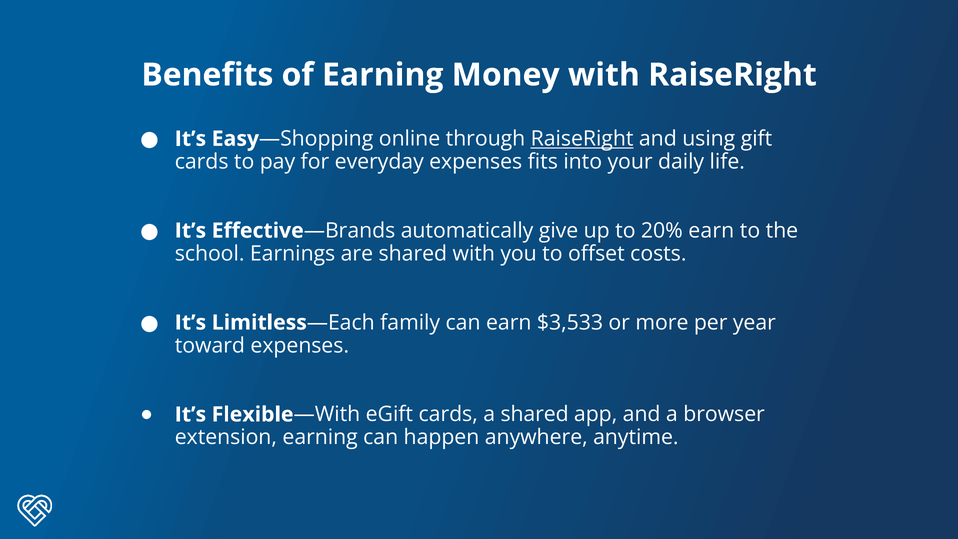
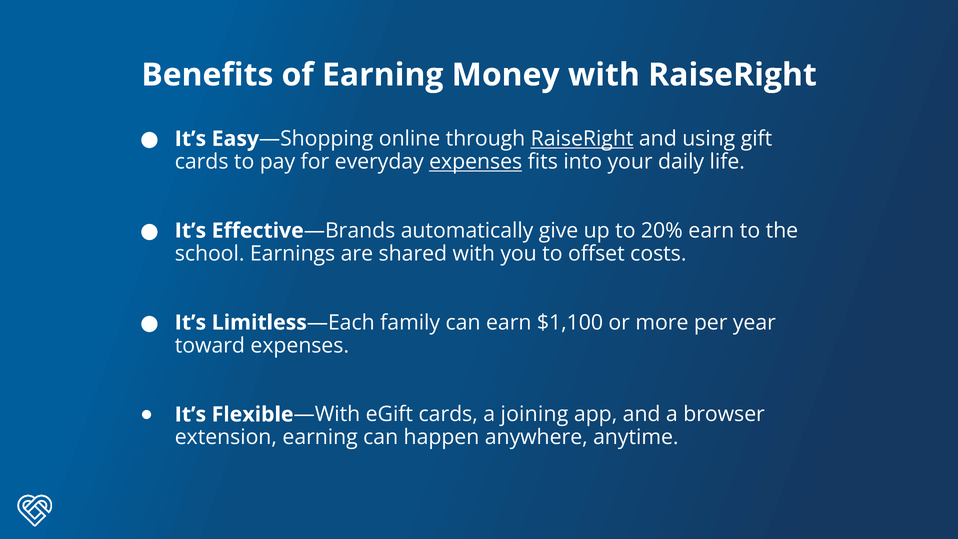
expenses underline: none -> present (476, 162)
$3,533: $3,533 -> $1,100 (570, 323)
a shared: shared -> joining (534, 414)
